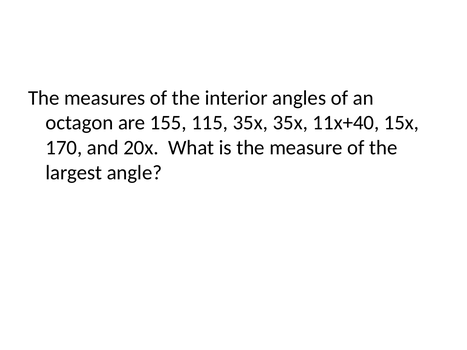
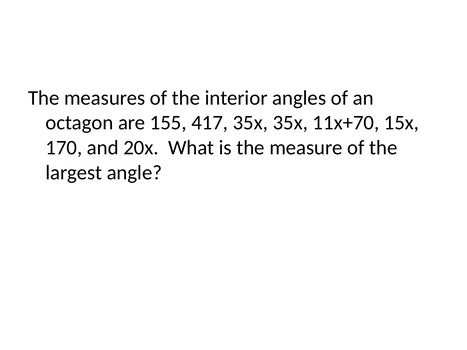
115: 115 -> 417 (210, 123)
11x+40: 11x+40 -> 11x+70 (346, 123)
